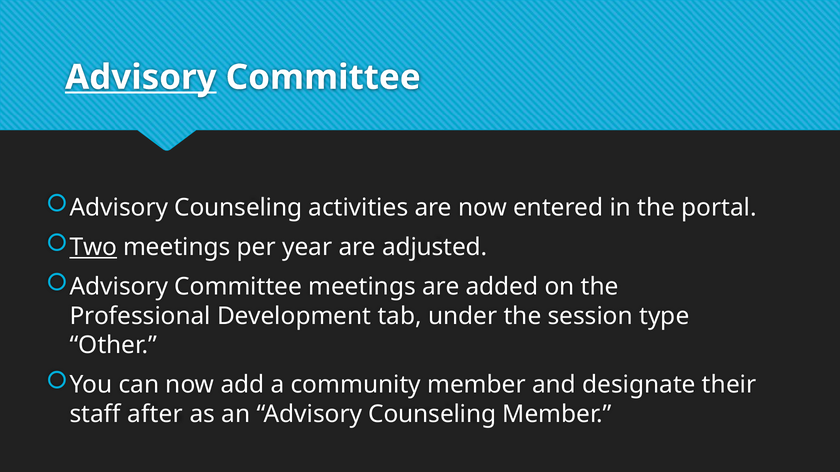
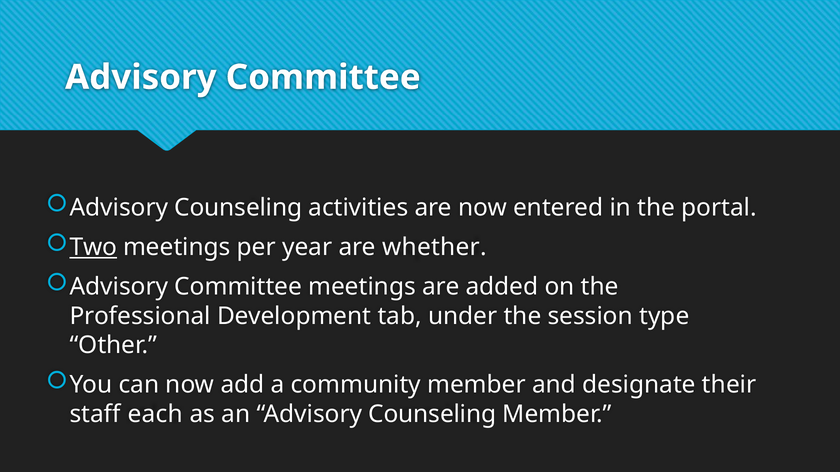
Advisory underline: present -> none (141, 77)
adjusted: adjusted -> whether (434, 248)
after: after -> each (155, 415)
